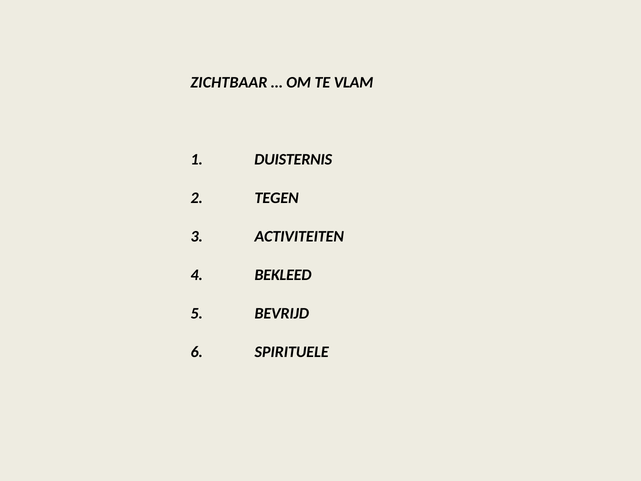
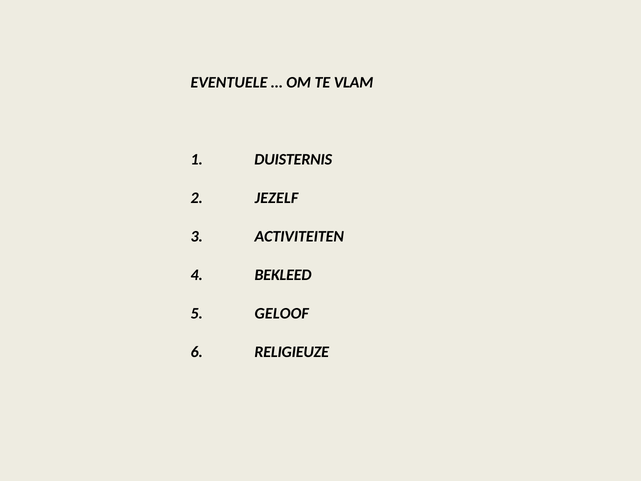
ZICHTBAAR: ZICHTBAAR -> EVENTUELE (229, 83)
TEGEN: TEGEN -> JEZELF (277, 198)
BEVRIJD: BEVRIJD -> GELOOF (282, 313)
SPIRITUELE: SPIRITUELE -> RELIGIEUZE (292, 352)
